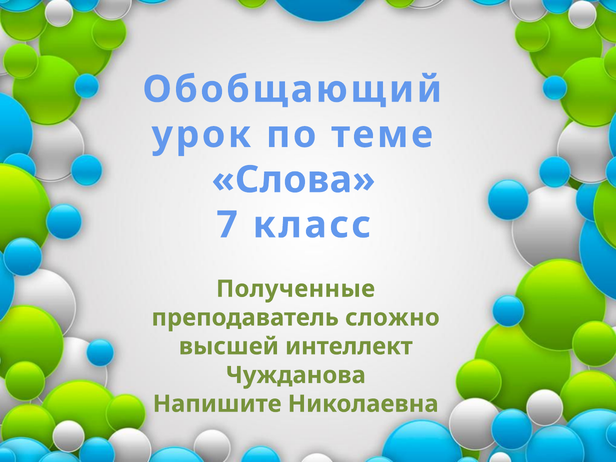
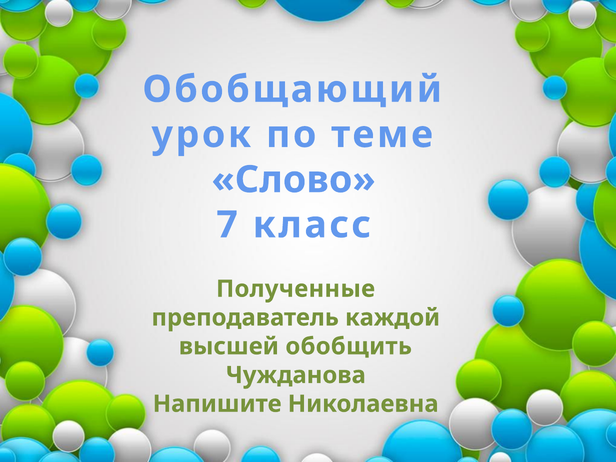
Слова: Слова -> Слово (294, 180)
сложно: сложно -> каждой (393, 318)
интеллект: интеллект -> обобщить (349, 346)
